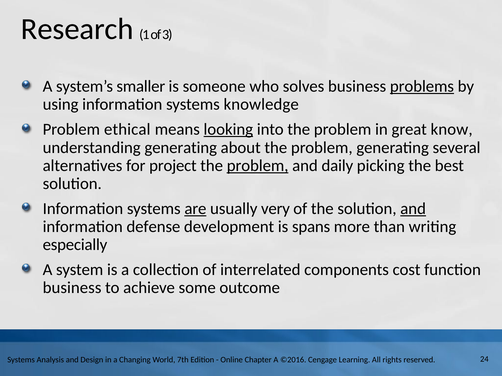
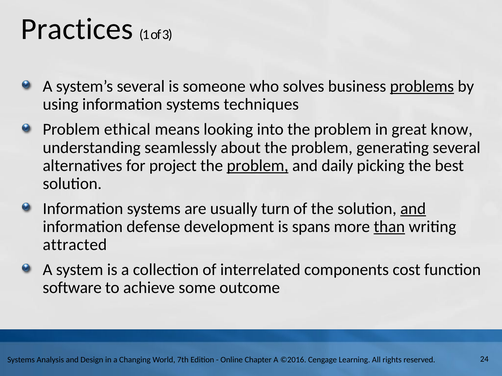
Research: Research -> Practices (77, 29)
system’s smaller: smaller -> several (141, 87)
knowledge: knowledge -> techniques (261, 105)
looking underline: present -> none (228, 130)
understanding generating: generating -> seamlessly (181, 148)
are underline: present -> none (195, 209)
very: very -> turn (275, 209)
than underline: none -> present (389, 227)
especially: especially -> attracted (75, 245)
business: business -> software (72, 288)
